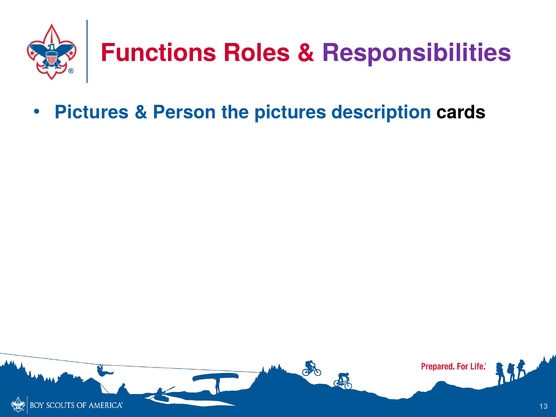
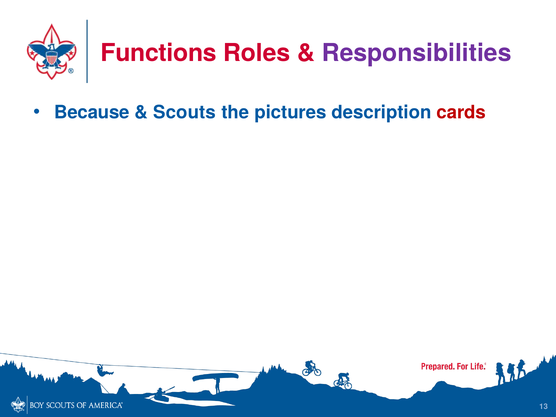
Pictures: Pictures -> Because (92, 113)
Person: Person -> Scouts (185, 113)
cards colour: black -> red (461, 113)
